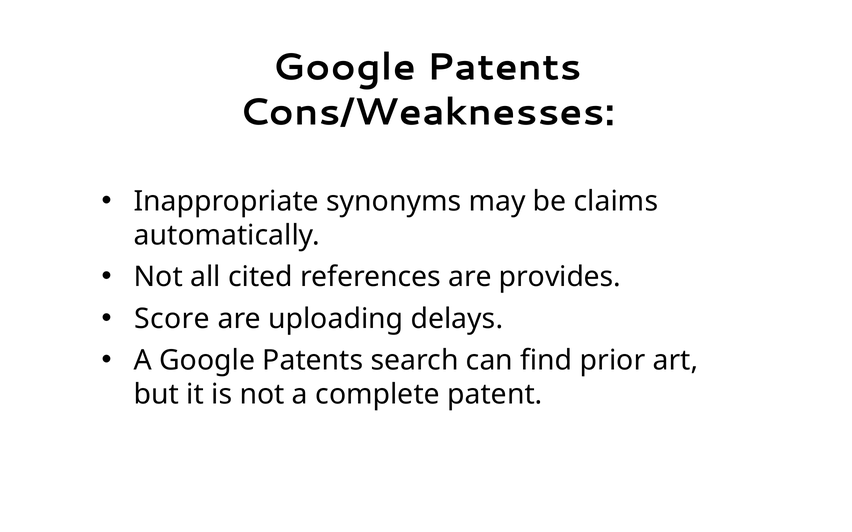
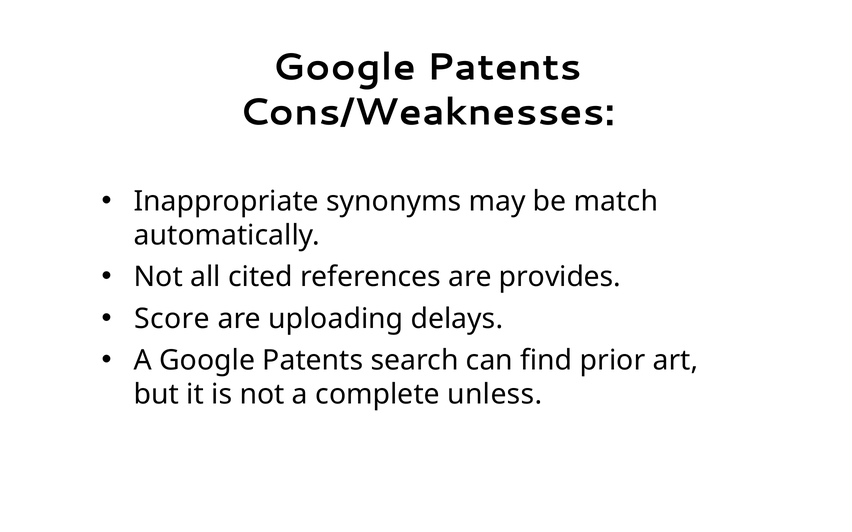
claims: claims -> match (616, 202)
patent: patent -> unless (495, 395)
